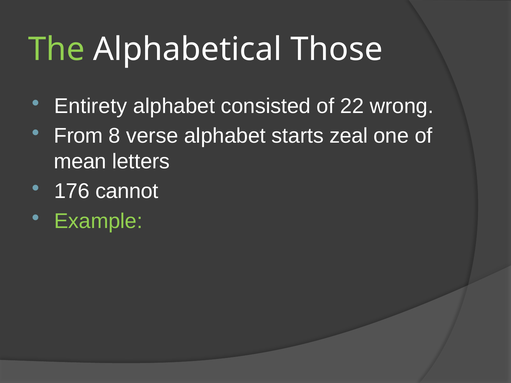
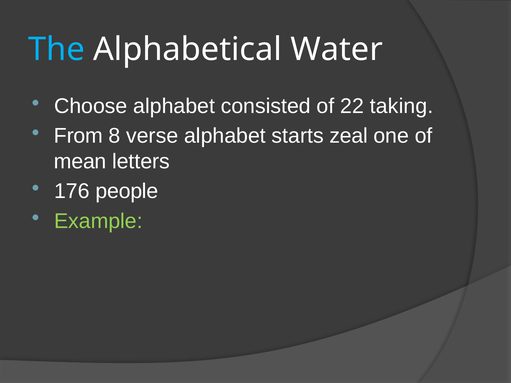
The colour: light green -> light blue (56, 50)
Those: Those -> Water (337, 50)
Entirety: Entirety -> Choose (91, 106)
wrong: wrong -> taking (402, 106)
cannot: cannot -> people (127, 191)
